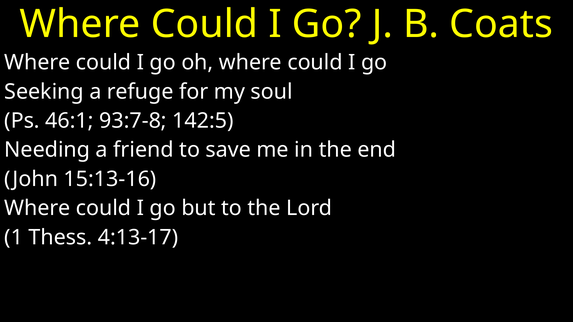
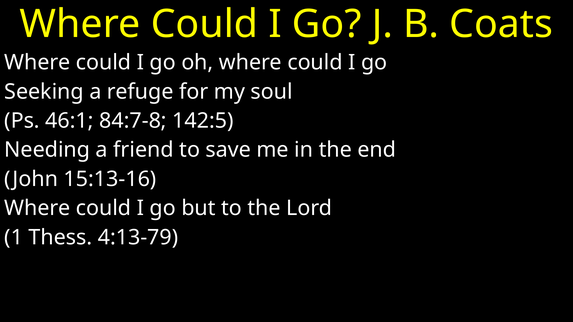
93:7-8: 93:7-8 -> 84:7-8 (133, 121)
4:13-17: 4:13-17 -> 4:13-79 (138, 238)
